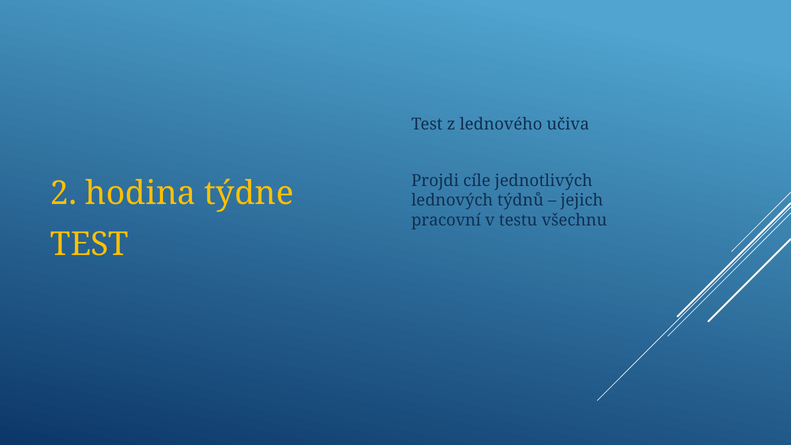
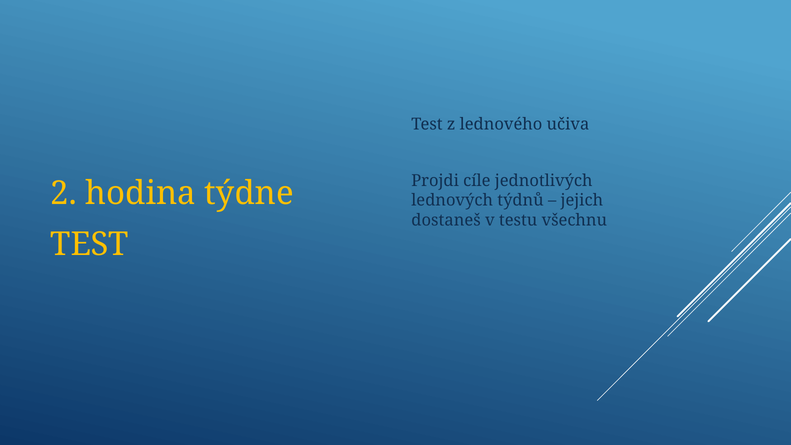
pracovní: pracovní -> dostaneš (446, 220)
